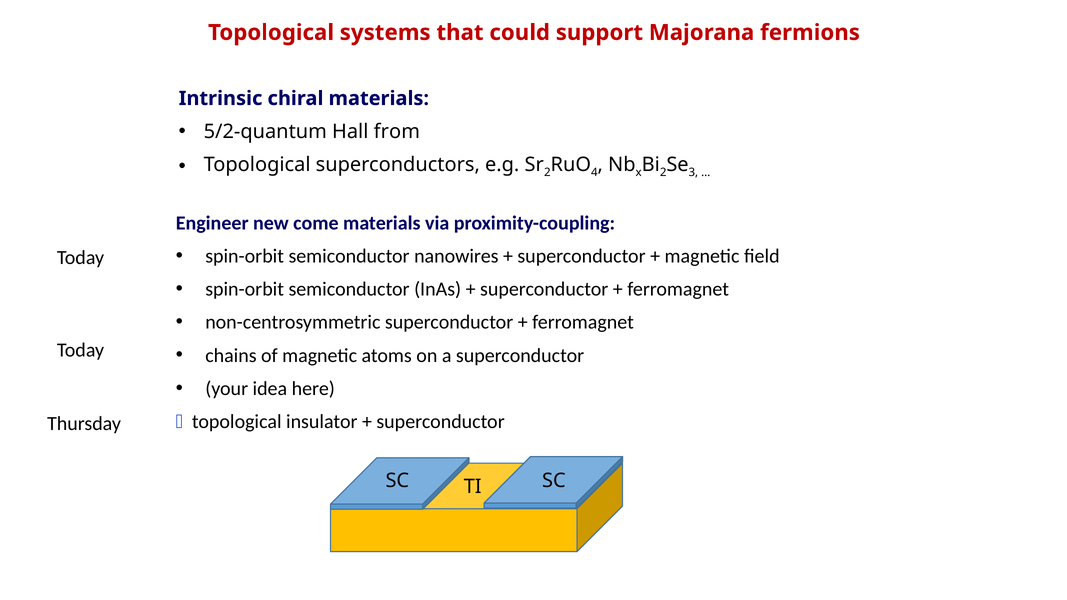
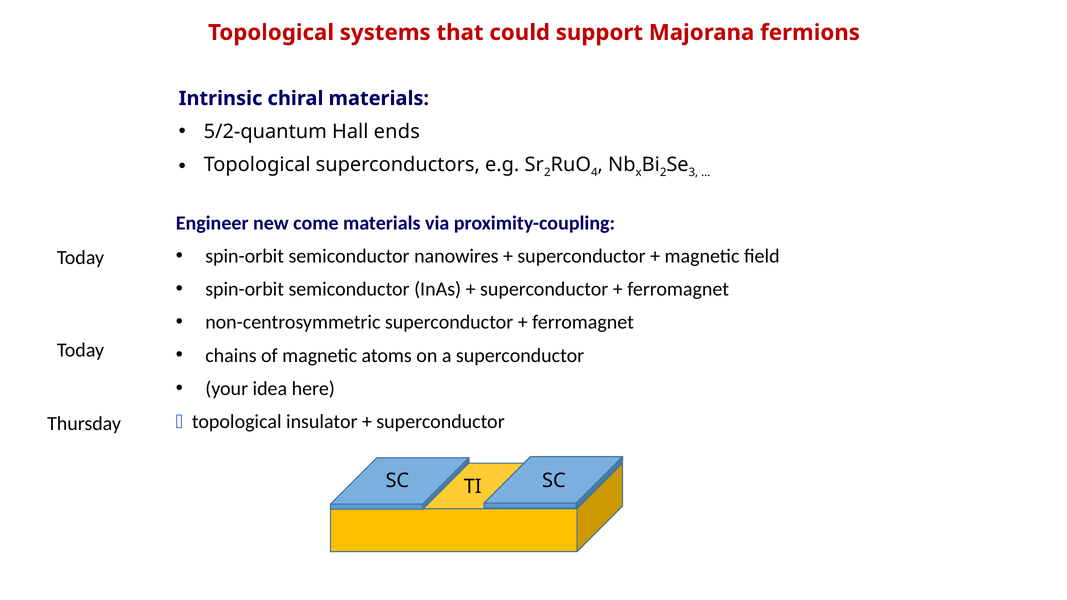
from: from -> ends (397, 132)
